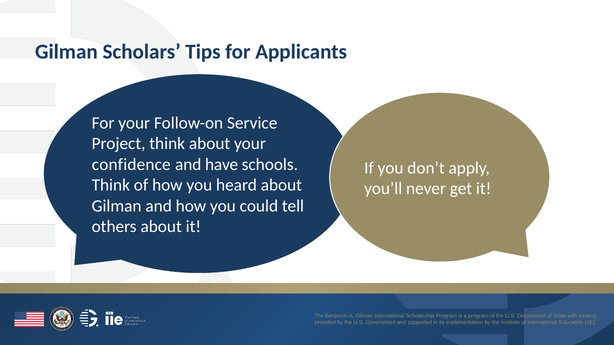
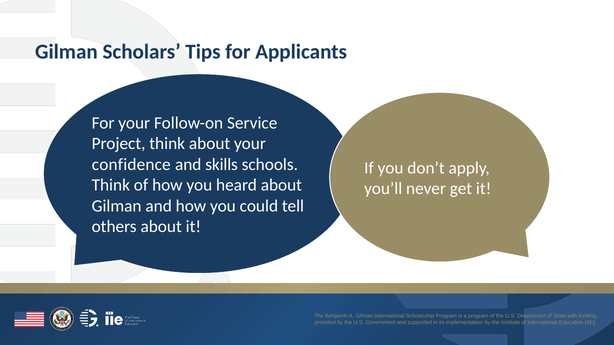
have: have -> skills (222, 165)
